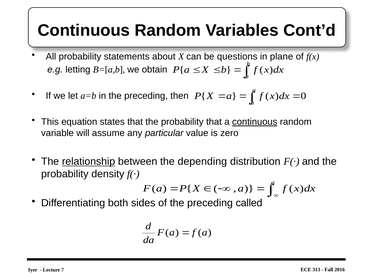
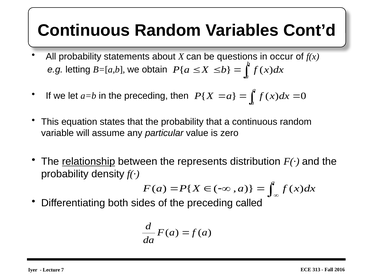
plane: plane -> occur (282, 57)
continuous underline: present -> none (255, 122)
depending: depending -> represents (202, 162)
